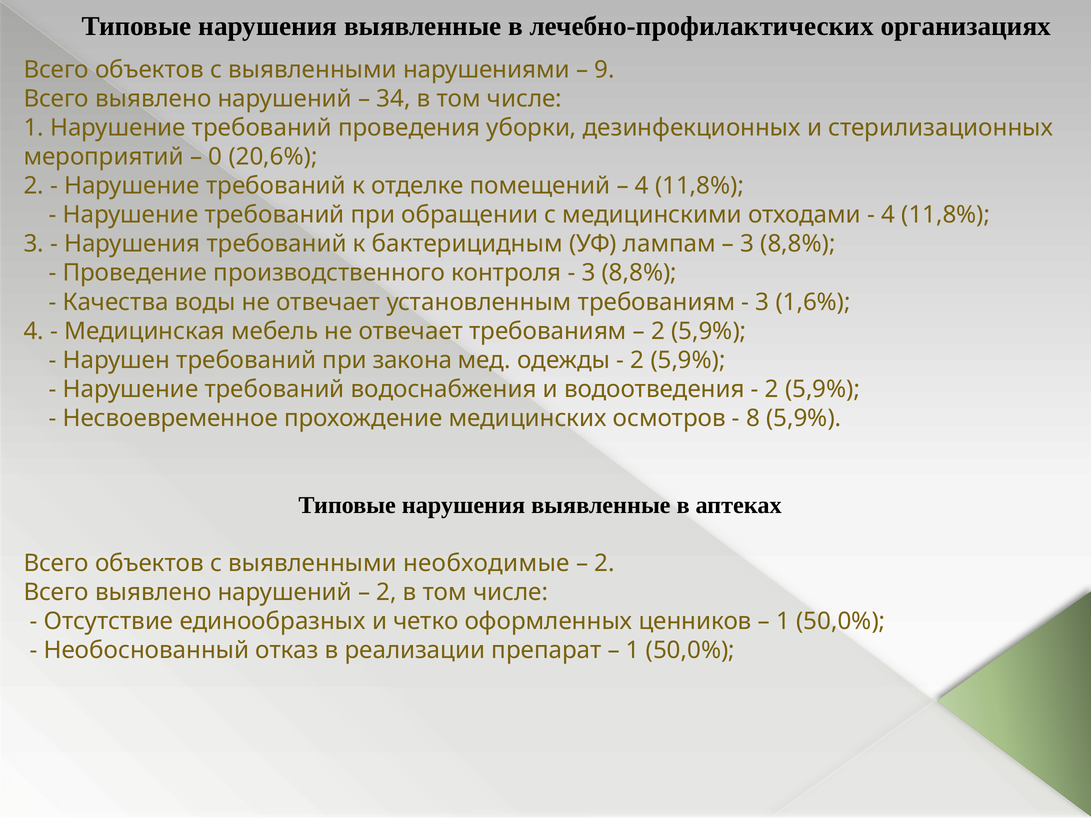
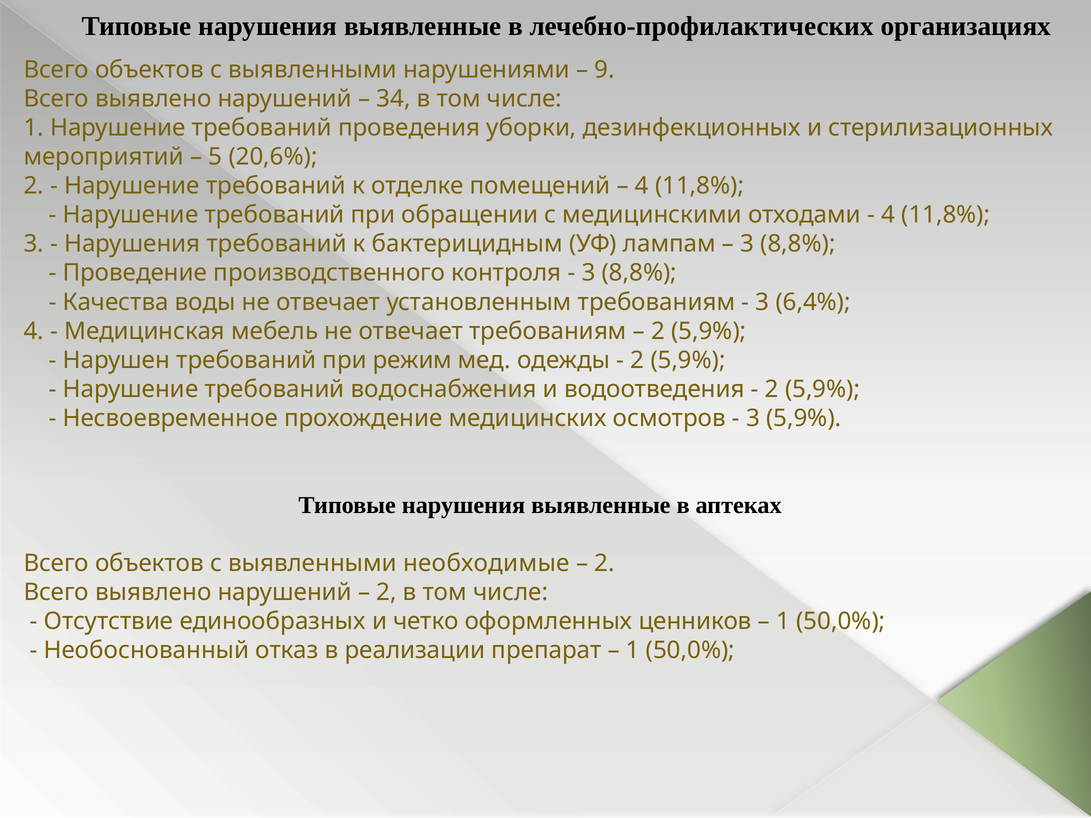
0: 0 -> 5 (215, 157)
1,6%: 1,6% -> 6,4% (813, 302)
закона: закона -> режим (412, 360)
8: 8 -> 3 (753, 418)
